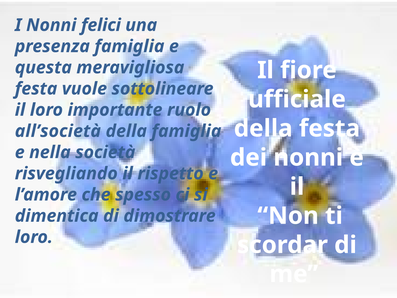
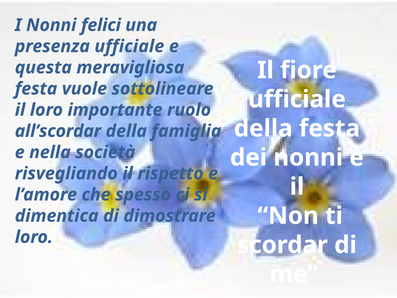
presenza famiglia: famiglia -> ufficiale (129, 46)
all’società: all’società -> all’scordar (58, 131)
